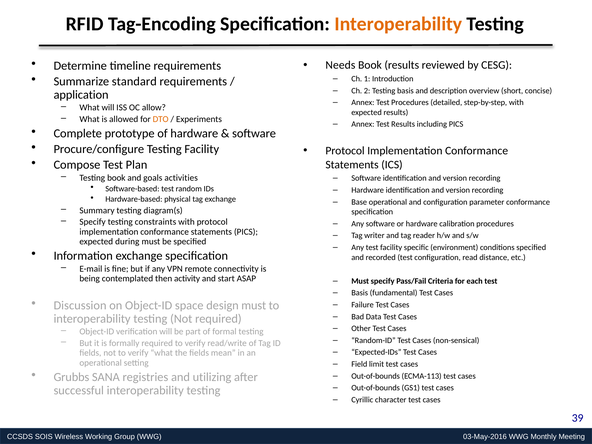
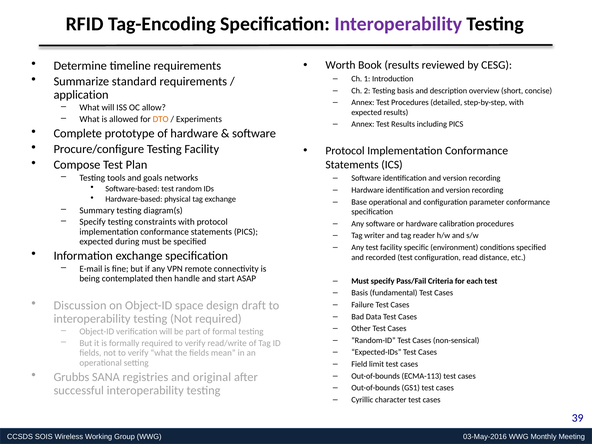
Interoperability colour: orange -> purple (398, 24)
Needs: Needs -> Worth (341, 65)
Testing book: book -> tools (116, 178)
activities: activities -> networks (181, 178)
activity: activity -> handle (187, 278)
design must: must -> draft (254, 305)
utilizing: utilizing -> original (212, 377)
